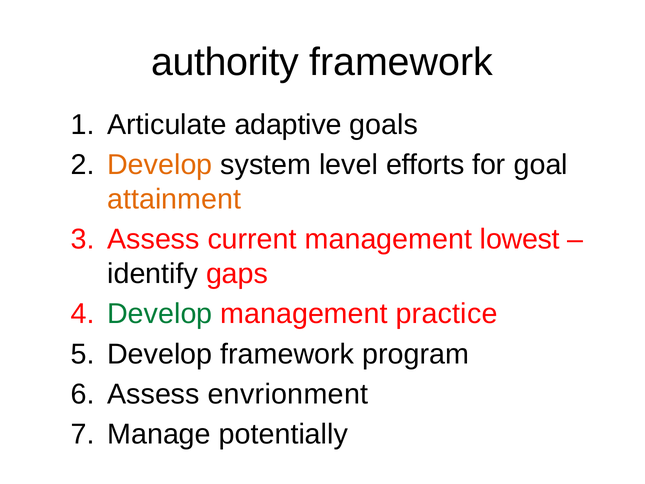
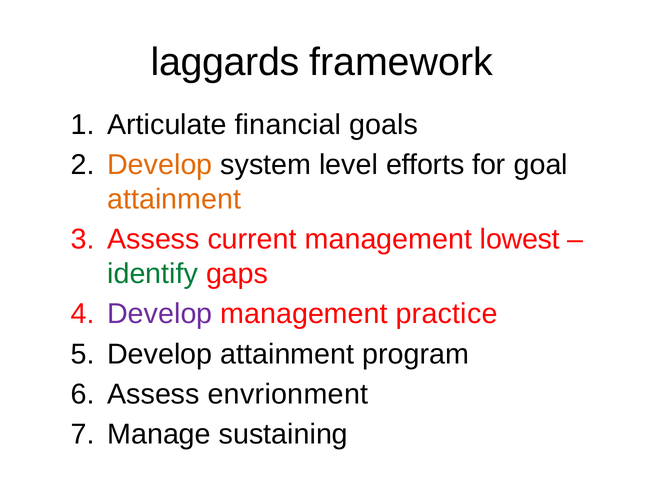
authority: authority -> laggards (225, 62)
adaptive: adaptive -> financial (288, 125)
identify colour: black -> green (153, 274)
Develop colour: green -> purple (160, 314)
Develop framework: framework -> attainment (287, 354)
potentially: potentially -> sustaining (283, 434)
